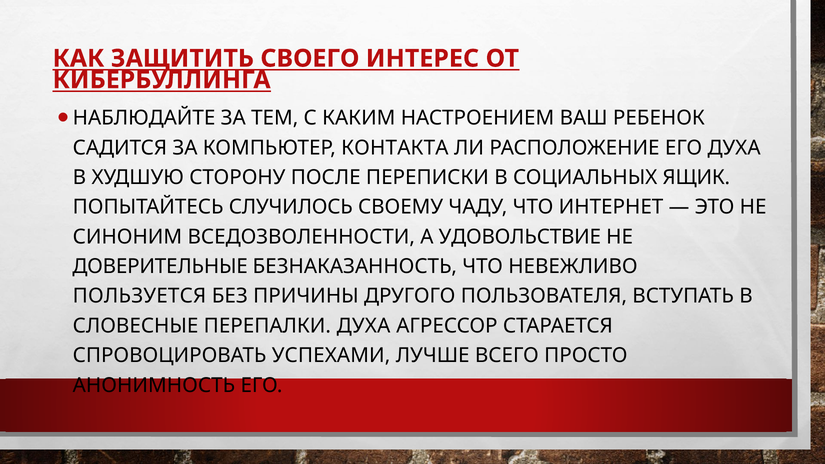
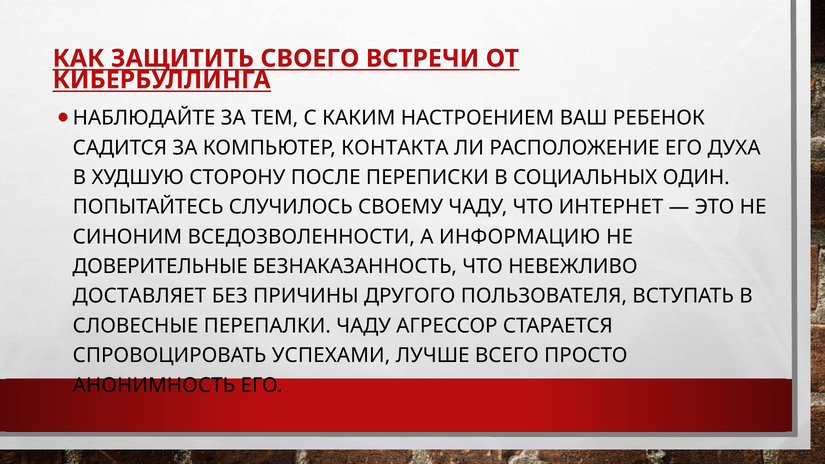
ИНТЕРЕС: ИНТЕРЕС -> ВСТРЕЧИ (423, 58)
ЯЩИК: ЯЩИК -> ОДИН (696, 177)
УДОВОЛЬСТВИЕ: УДОВОЛЬСТВИЕ -> ИНФОРМАЦИЮ (520, 237)
ПОЛЬЗУЕТСЯ: ПОЛЬЗУЕТСЯ -> ДОСТАВЛЯЕТ (140, 296)
ПЕРЕПАЛКИ ДУХА: ДУХА -> ЧАДУ (364, 326)
